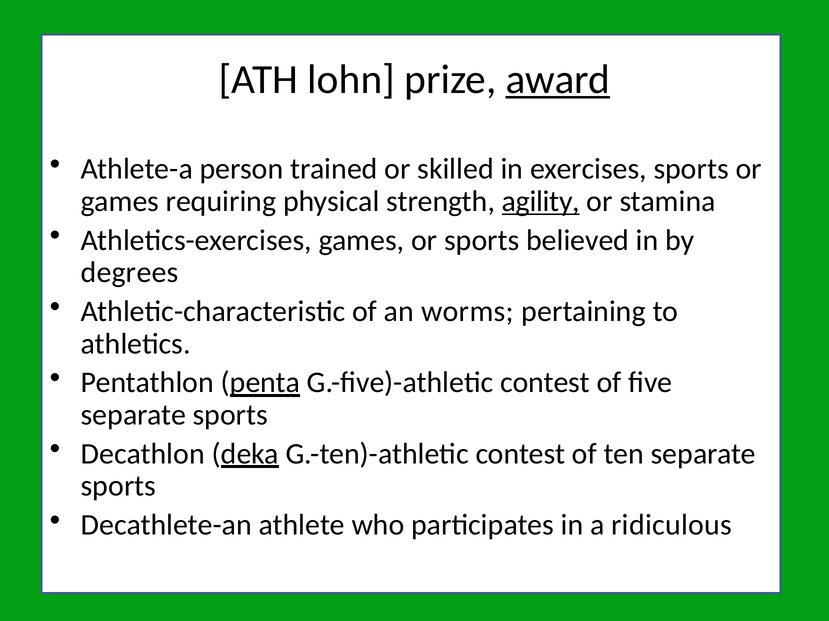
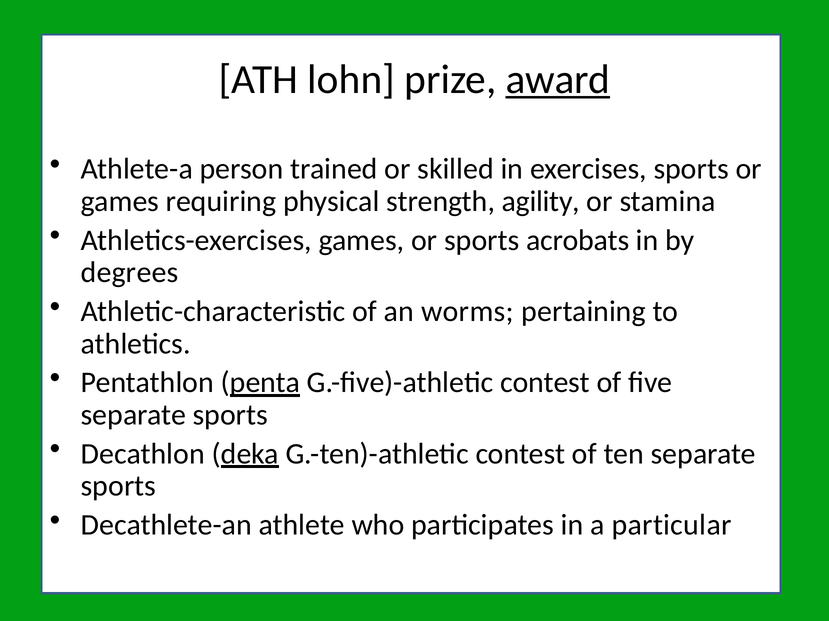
agility underline: present -> none (541, 202)
believed: believed -> acrobats (578, 241)
ridiculous: ridiculous -> particular (672, 526)
